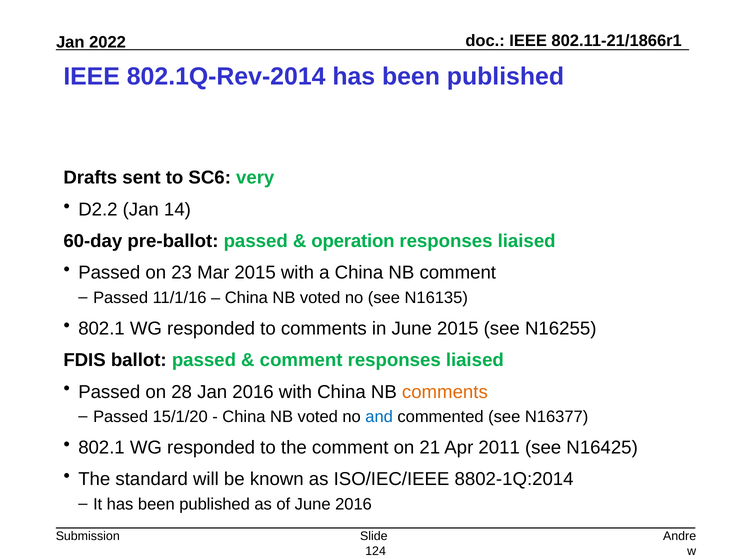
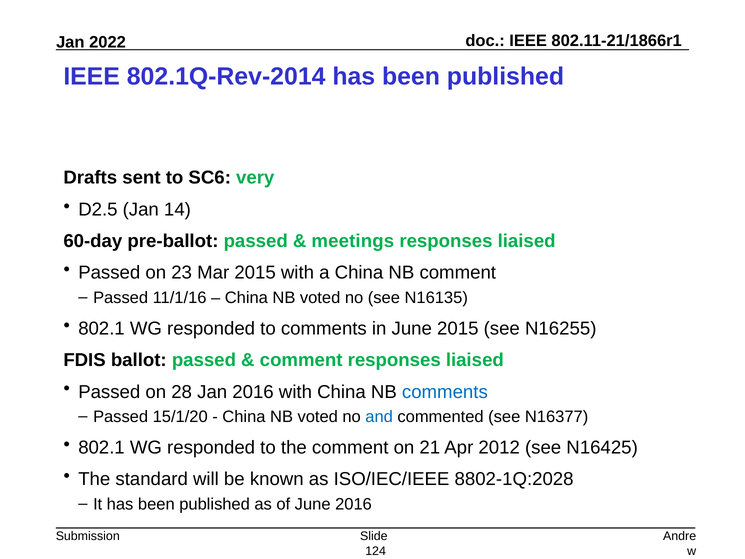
D2.2: D2.2 -> D2.5 (98, 209)
operation: operation -> meetings (353, 241)
comments colour: orange -> blue (445, 392)
2011: 2011 -> 2012 (499, 447)
8802-1Q:2014: 8802-1Q:2014 -> 8802-1Q:2028 (514, 479)
